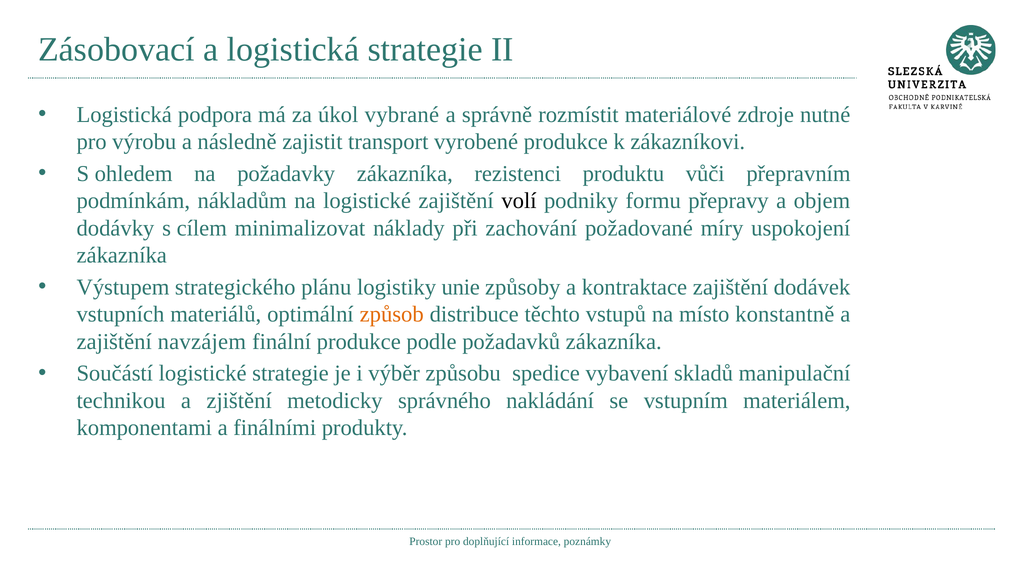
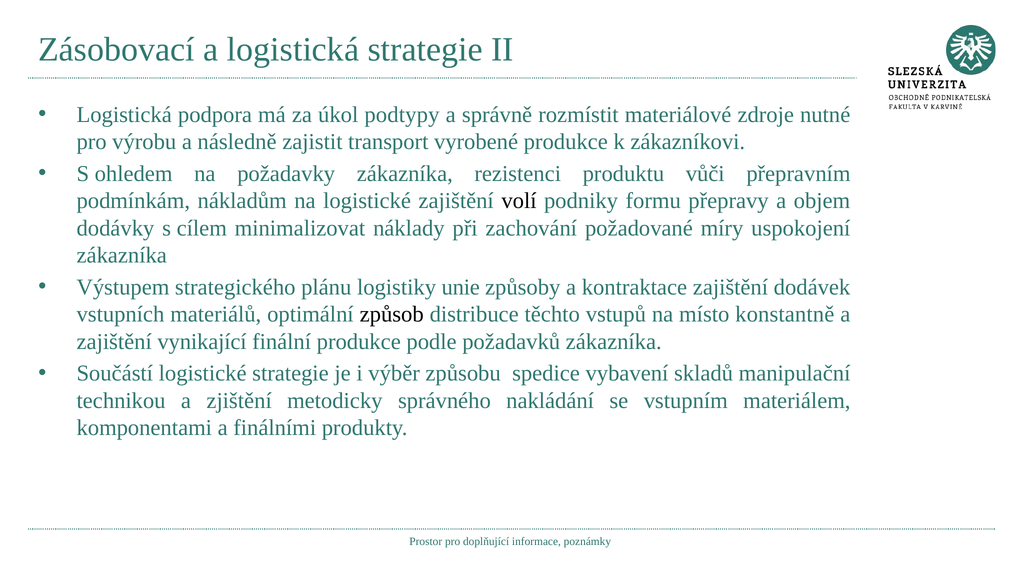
vybrané: vybrané -> podtypy (402, 114)
způsob colour: orange -> black (392, 314)
navzájem: navzájem -> vynikající (202, 341)
